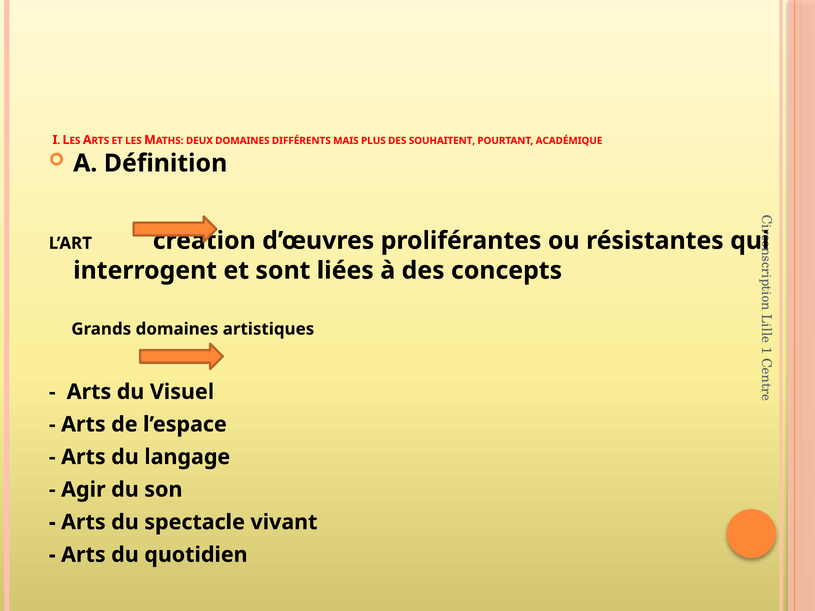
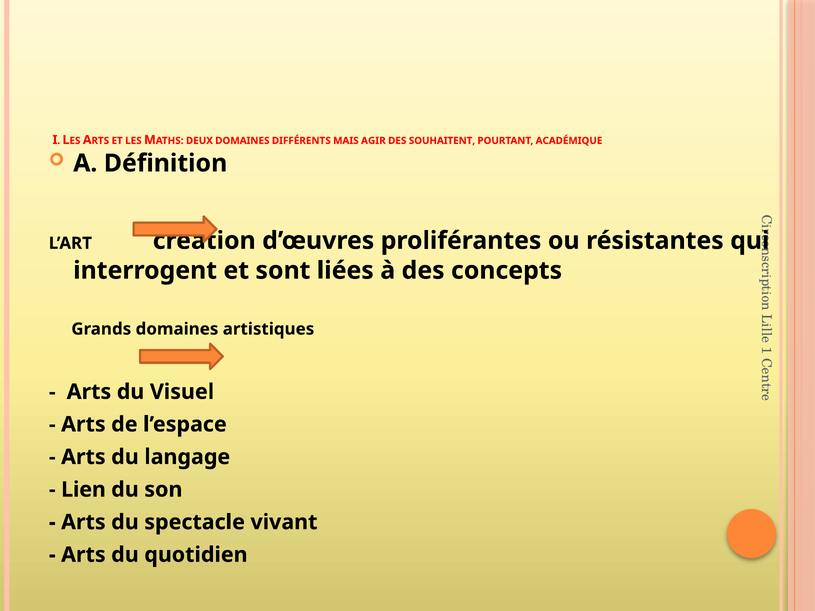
PLUS: PLUS -> AGIR (373, 141)
Agir: Agir -> Lien (83, 490)
